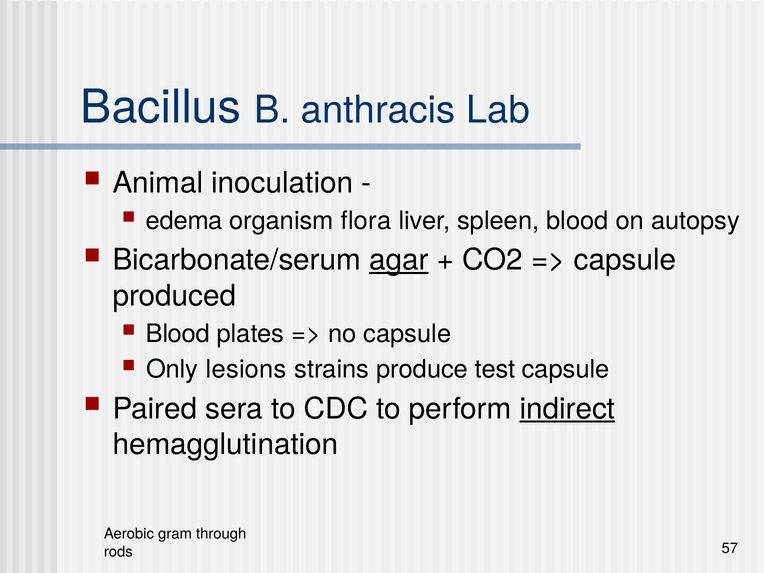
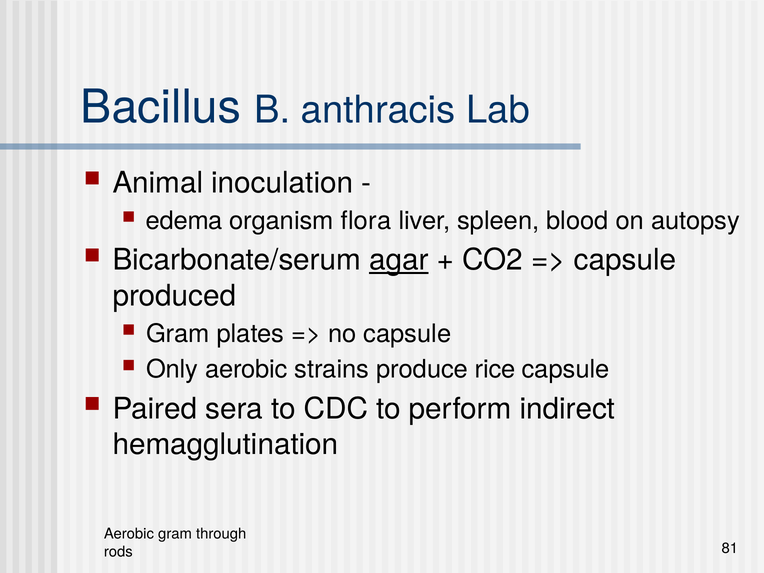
Blood: Blood -> Gram (178, 334)
Only lesions: lesions -> aerobic (246, 369)
test: test -> rice (495, 369)
indirect underline: present -> none (567, 409)
57: 57 -> 81 (730, 548)
